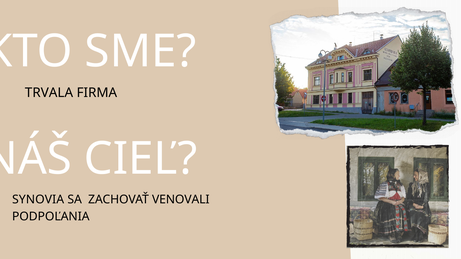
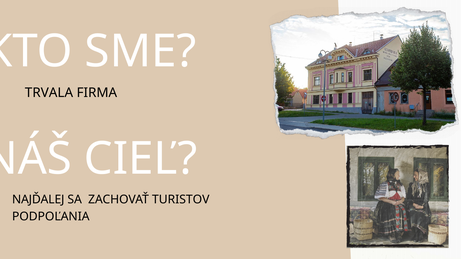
SYNOVIA: SYNOVIA -> NAJĎALEJ (38, 200)
VENOVALI: VENOVALI -> TURISTOV (181, 200)
